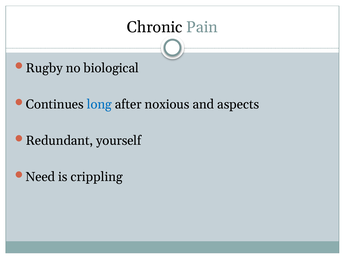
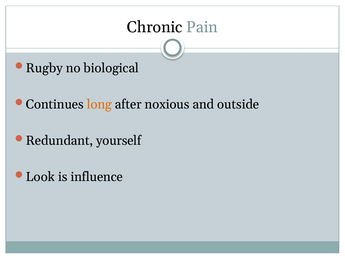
long colour: blue -> orange (99, 104)
aspects: aspects -> outside (238, 104)
Need: Need -> Look (40, 177)
crippling: crippling -> influence (97, 177)
